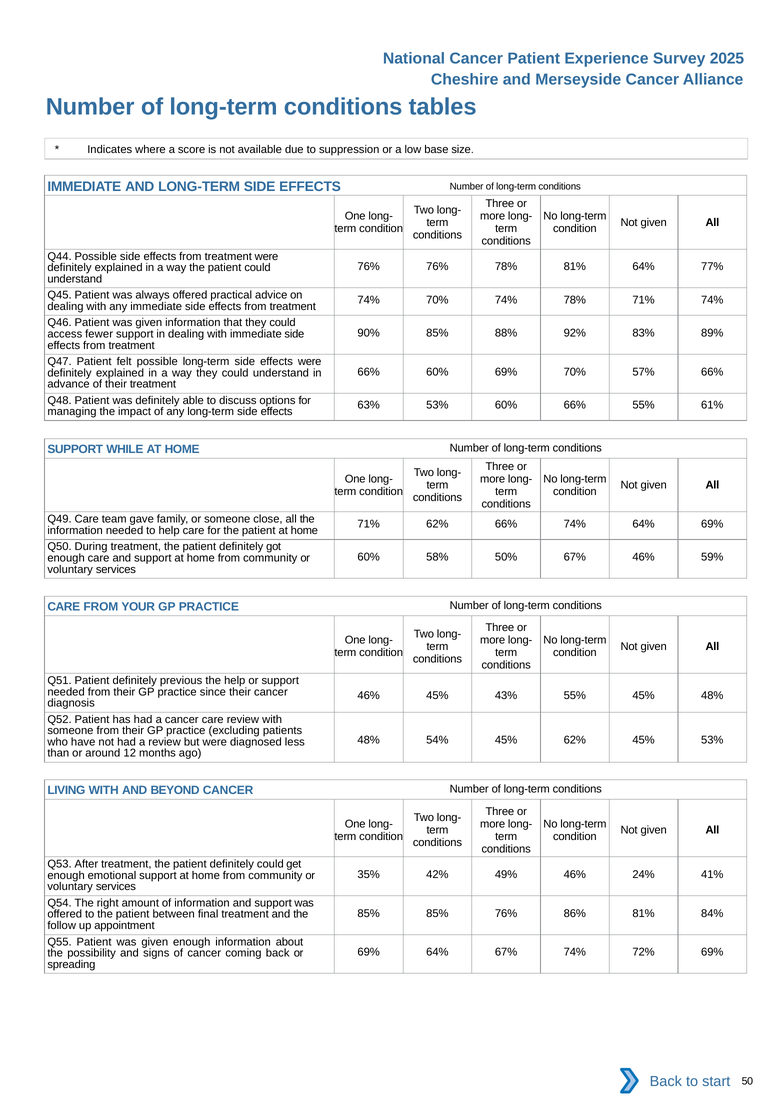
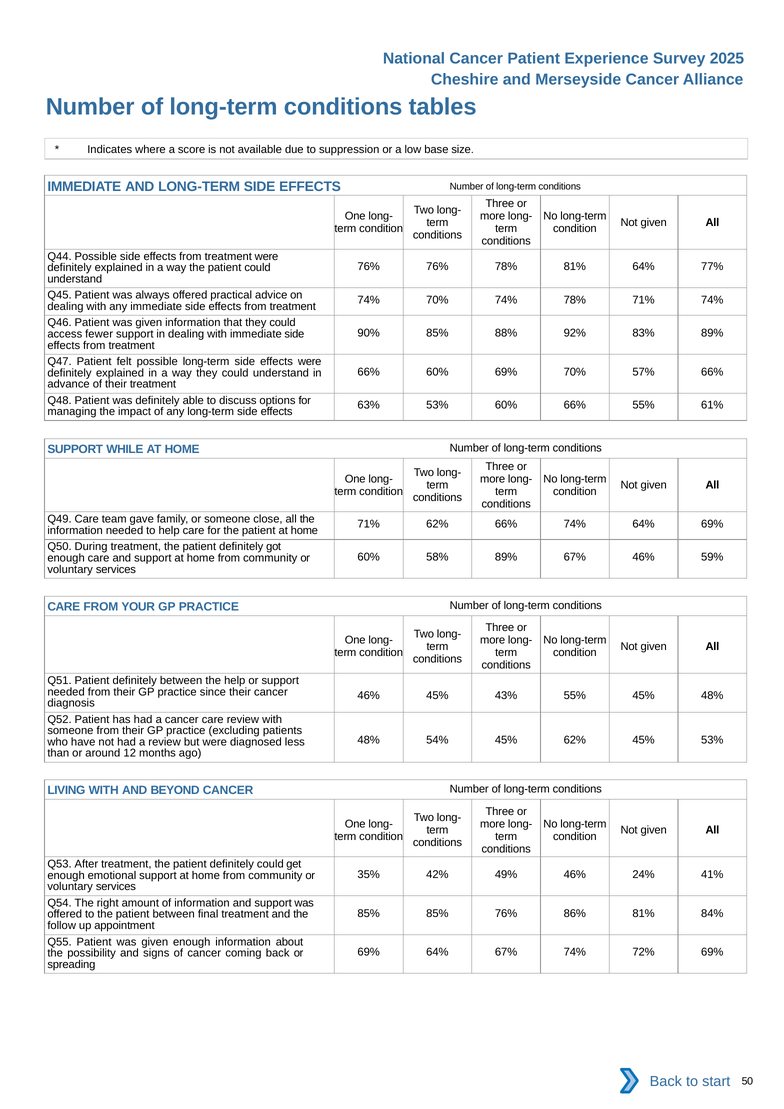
58% 50%: 50% -> 89% (506, 557)
definitely previous: previous -> between (181, 681)
